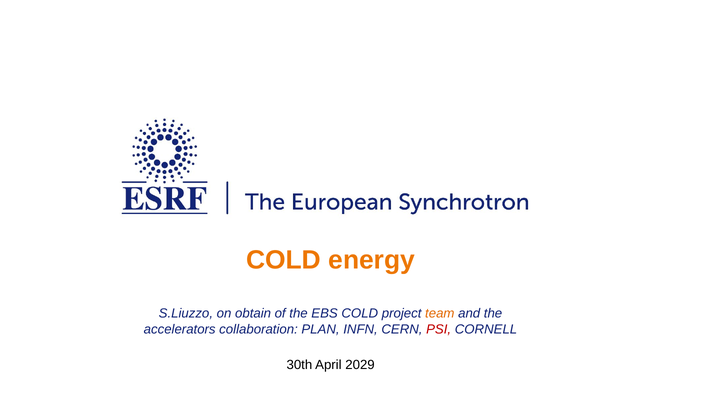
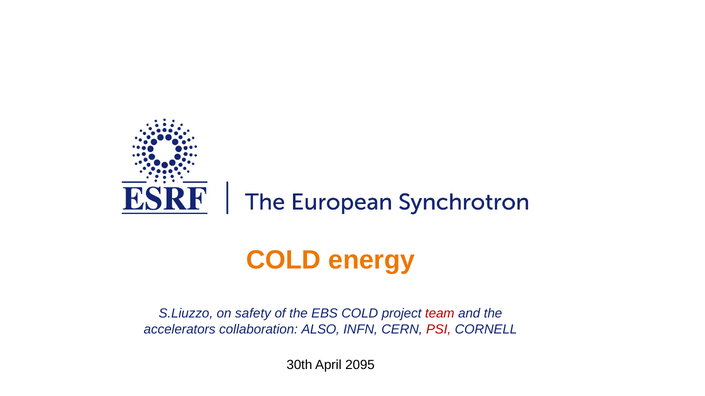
obtain: obtain -> safety (253, 314)
team colour: orange -> red (440, 314)
PLAN: PLAN -> ALSO (321, 330)
2029: 2029 -> 2095 (360, 366)
